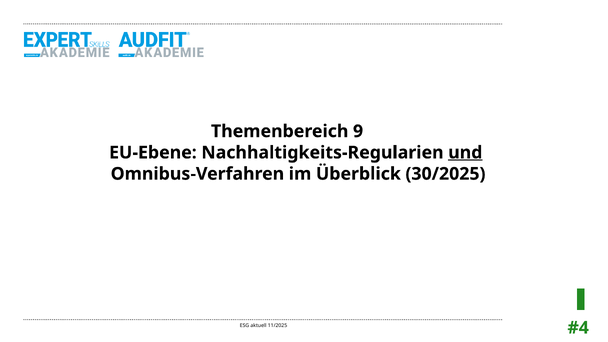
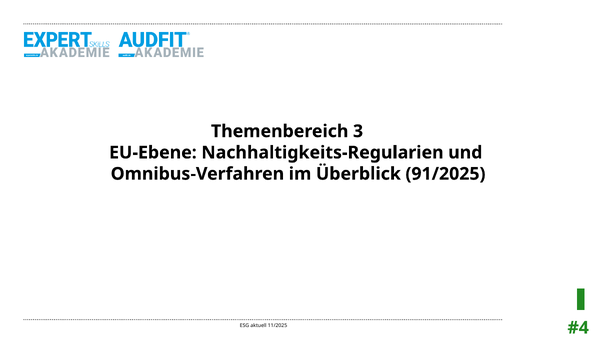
Themenbereich 9: 9 -> 3 (358, 131)
und underline: present -> none (465, 153)
30/2025: 30/2025 -> 91/2025 (445, 174)
